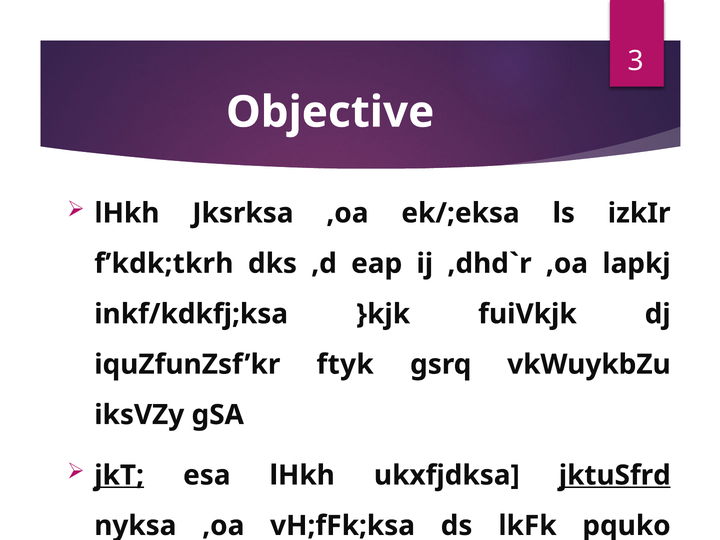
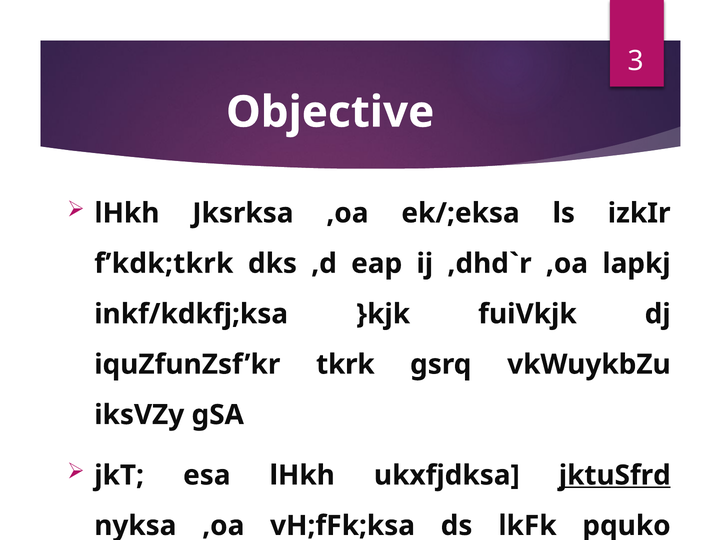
f’kdk;tkrh: f’kdk;tkrh -> f’kdk;tkrk (164, 264)
ftyk: ftyk -> tkrk (345, 364)
jkT underline: present -> none (119, 475)
